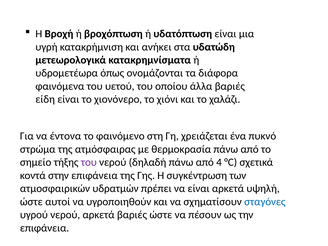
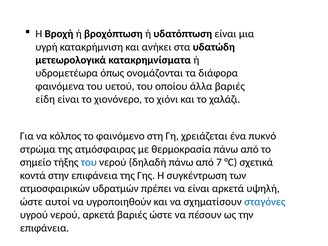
έντονα: έντονα -> κόλπος (66, 136)
του colour: purple -> blue (89, 162)
4: 4 -> 7 (219, 162)
